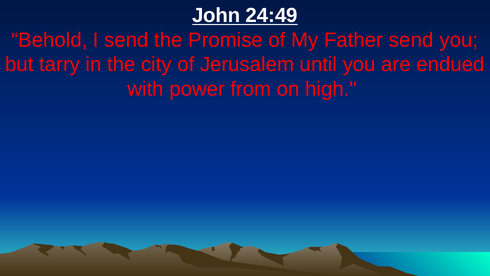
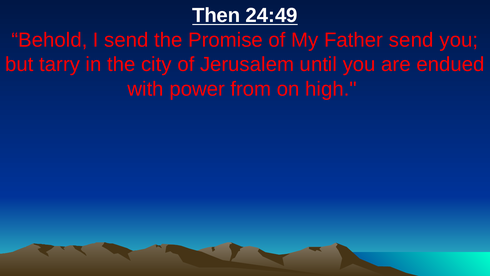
John: John -> Then (216, 15)
